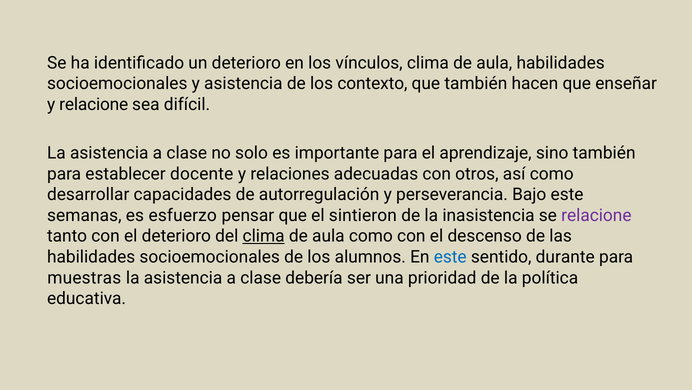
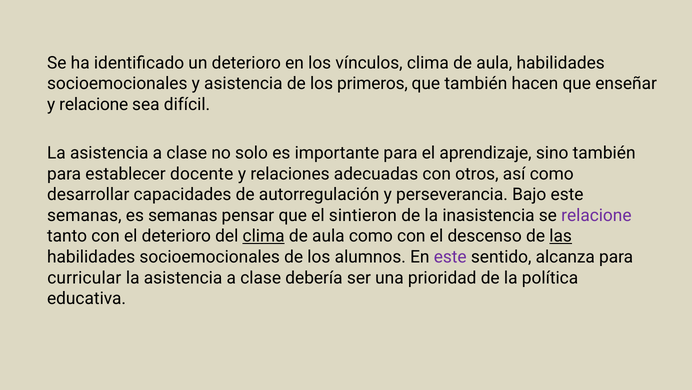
contexto: contexto -> primeros (372, 84)
es esfuerzo: esfuerzo -> semanas (183, 215)
las underline: none -> present (561, 236)
este colour: blue -> purple (450, 257)
durante: durante -> alcanza (565, 257)
muestras: muestras -> curricular (84, 277)
